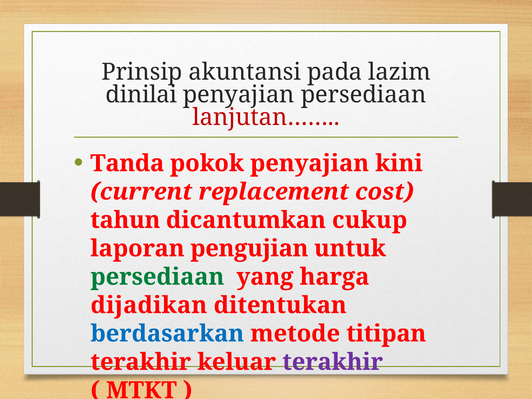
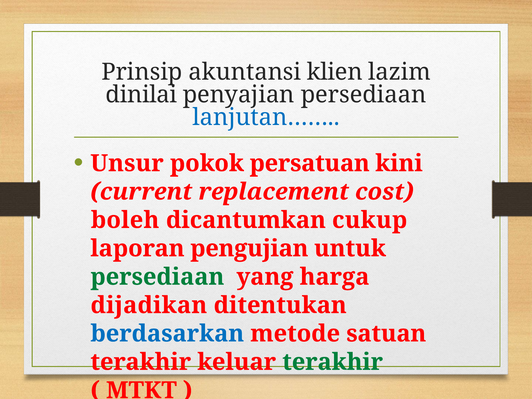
pada: pada -> klien (335, 72)
lanjutan…… colour: red -> blue (266, 117)
Tanda: Tanda -> Unsur (127, 163)
pokok penyajian: penyajian -> persatuan (310, 163)
tahun: tahun -> boleh (125, 220)
titipan: titipan -> satuan (386, 334)
terakhir colour: purple -> green (333, 362)
